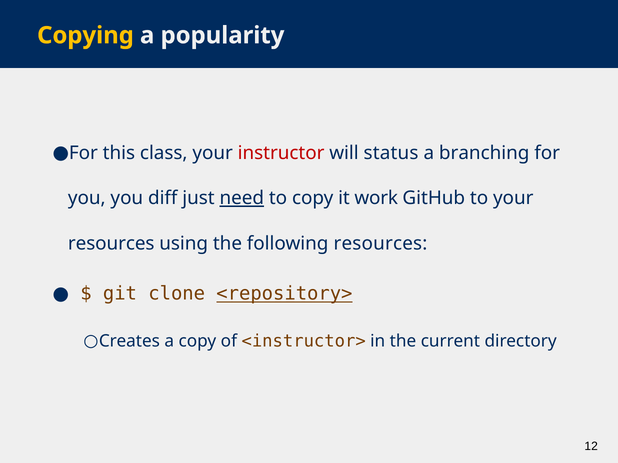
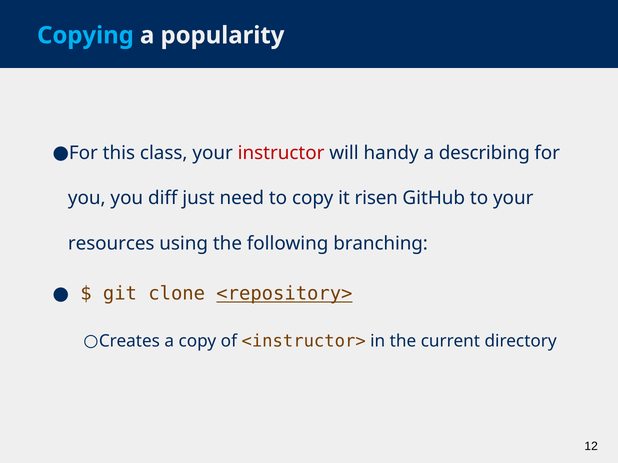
Copying colour: yellow -> light blue (85, 35)
status: status -> handy (391, 153)
branching: branching -> describing (484, 153)
need underline: present -> none (242, 198)
work: work -> risen (376, 198)
following resources: resources -> branching (381, 244)
